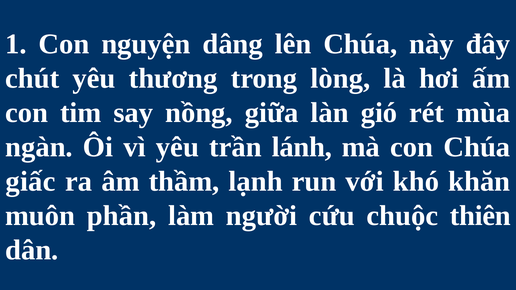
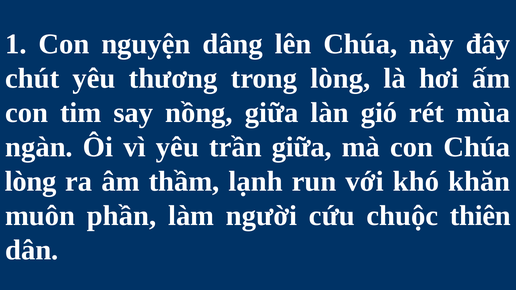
trần lánh: lánh -> giữa (302, 147)
giấc: giấc -> lòng (31, 182)
